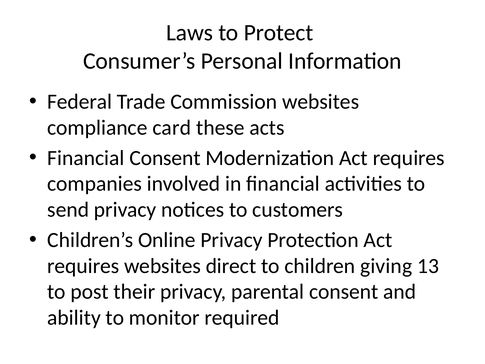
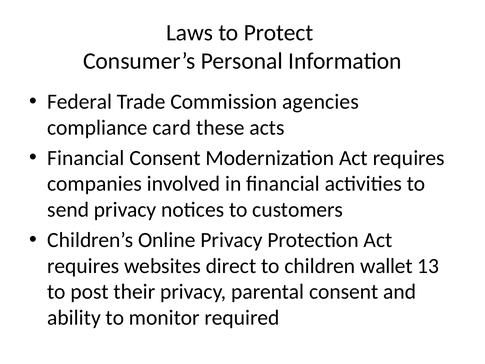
Commission websites: websites -> agencies (321, 102)
giving: giving -> wallet (386, 266)
